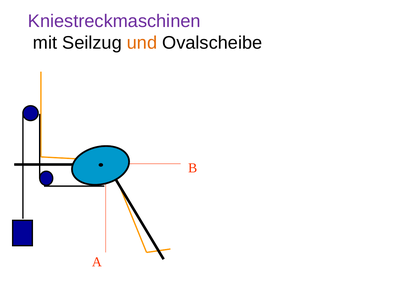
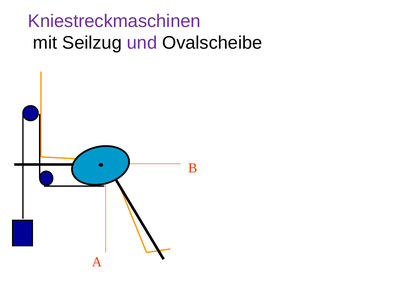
und colour: orange -> purple (142, 43)
